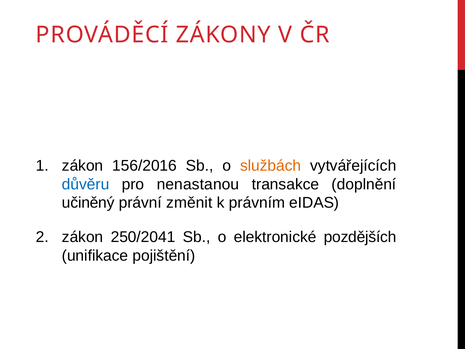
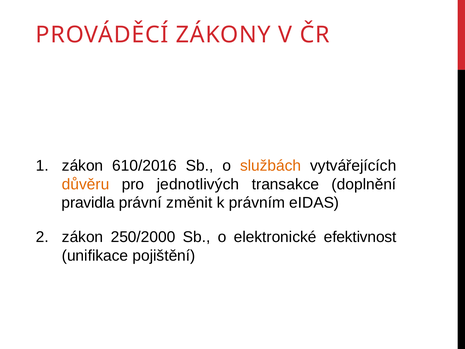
156/2016: 156/2016 -> 610/2016 (145, 165)
důvěru colour: blue -> orange (86, 184)
nenastanou: nenastanou -> jednotlivých (198, 184)
učiněný: učiněný -> pravidla (88, 203)
250/2041: 250/2041 -> 250/2000 (143, 237)
pozdějších: pozdějších -> efektivnost (360, 237)
